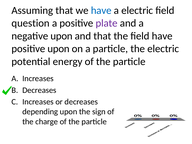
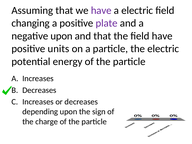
have colour: blue -> purple (101, 10)
question: question -> changing (31, 23)
positive upon: upon -> units (58, 49)
